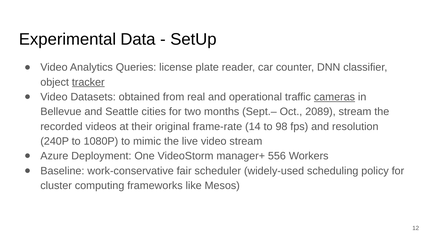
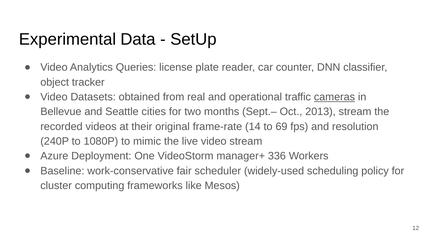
tracker underline: present -> none (88, 82)
2089: 2089 -> 2013 (320, 112)
98: 98 -> 69 (281, 127)
556: 556 -> 336 (277, 156)
